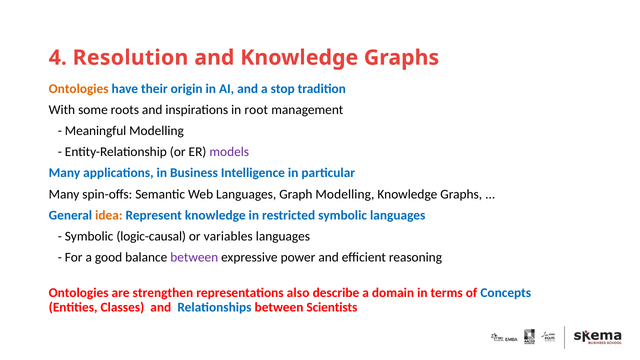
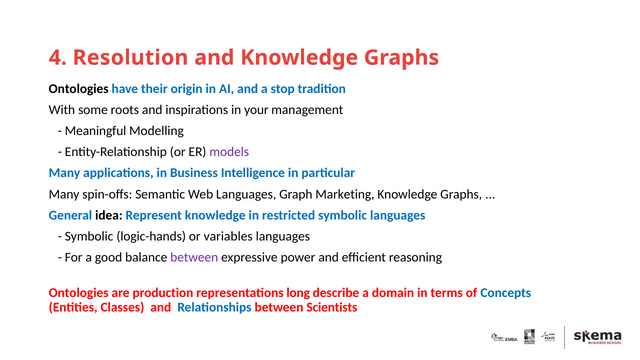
Ontologies colour: orange -> black (79, 89)
root: root -> your (256, 110)
Graph Modelling: Modelling -> Marketing (345, 194)
idea colour: orange -> black (109, 215)
logic-causal: logic-causal -> logic-hands (151, 236)
strengthen: strengthen -> production (163, 293)
also: also -> long (298, 293)
